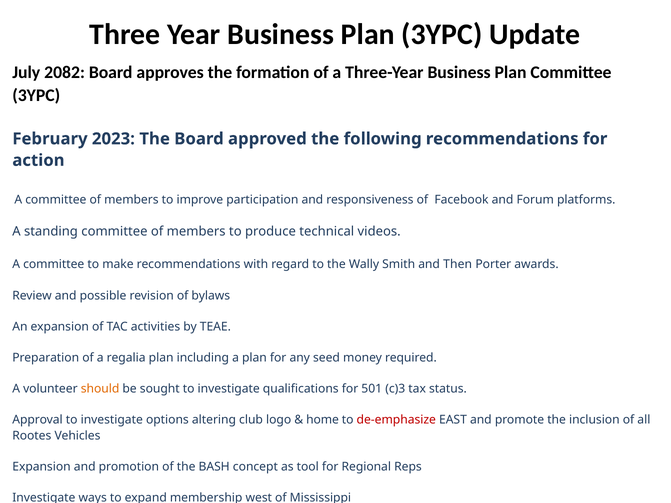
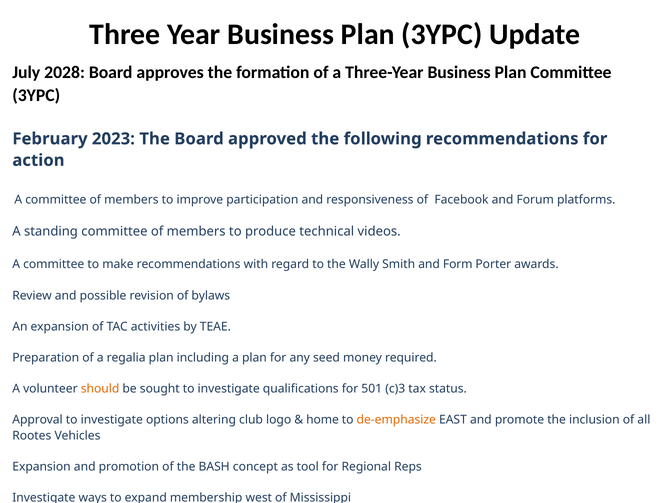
2082: 2082 -> 2028 (65, 73)
Then: Then -> Form (458, 265)
de-emphasize colour: red -> orange (396, 420)
